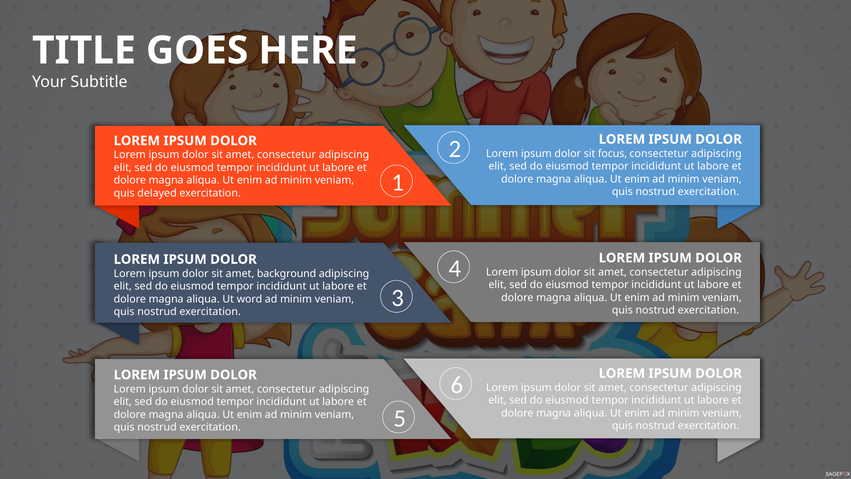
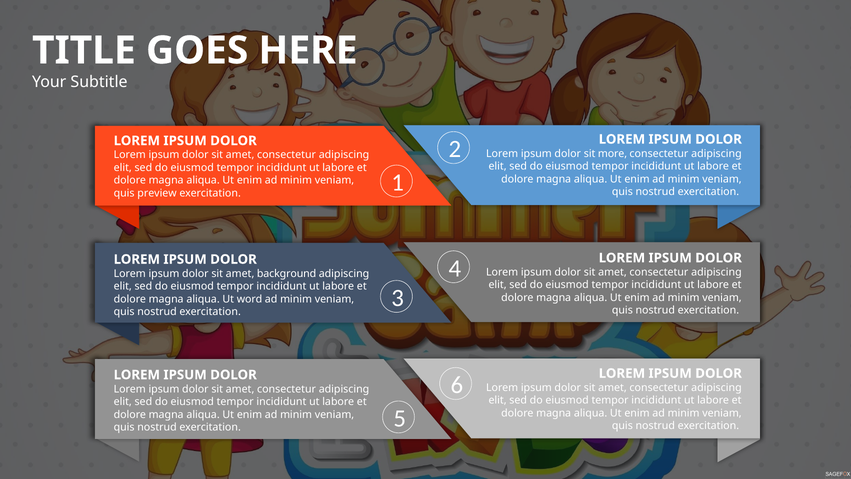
focus: focus -> more (613, 153)
delayed: delayed -> preview (157, 193)
